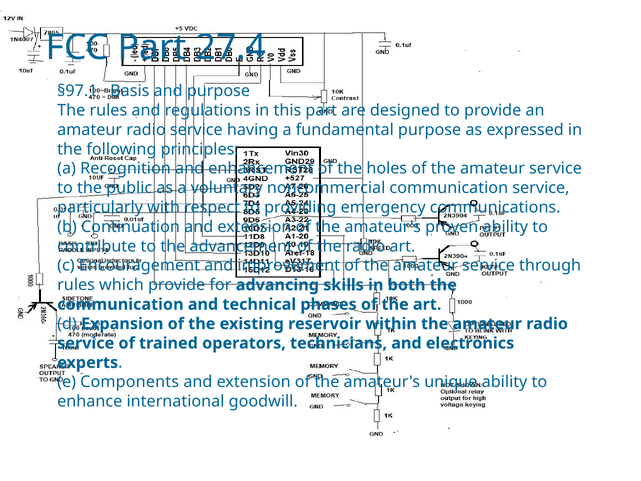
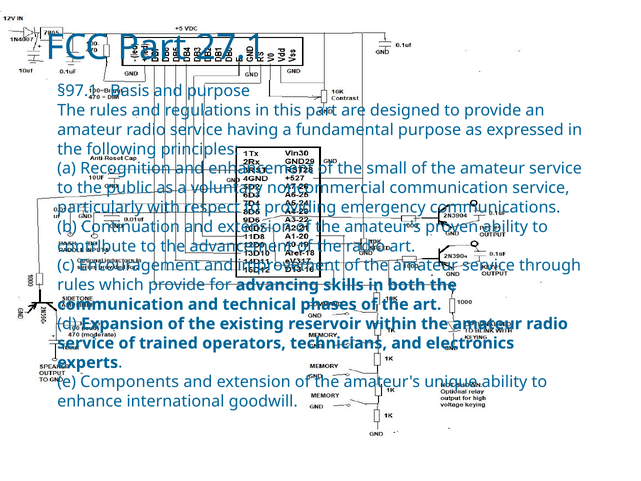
27.4: 27.4 -> 27.1 (231, 48)
holes: holes -> small (387, 169)
